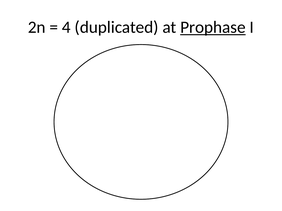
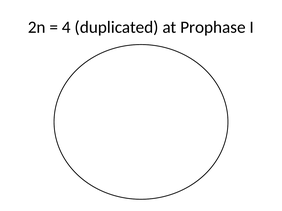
Prophase underline: present -> none (213, 27)
